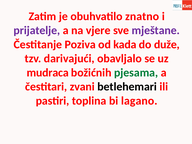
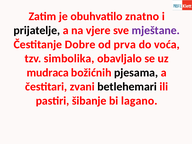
prijatelje colour: purple -> black (37, 30)
Poziva: Poziva -> Dobre (80, 44)
kada: kada -> prva (125, 44)
duže: duže -> voća (167, 44)
darivajući: darivajući -> simbolika (69, 59)
pjesama colour: green -> black (136, 73)
toplina: toplina -> šibanje (89, 101)
